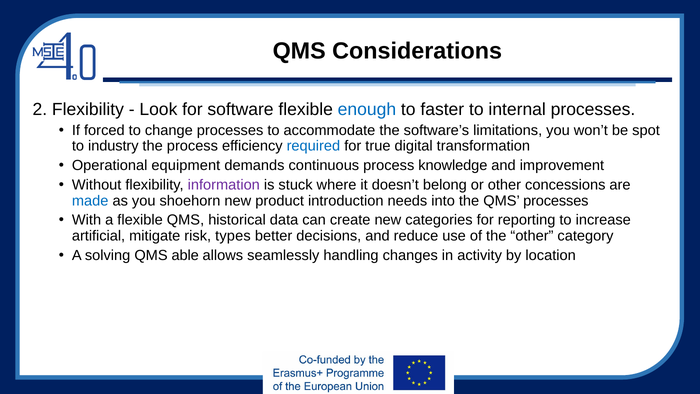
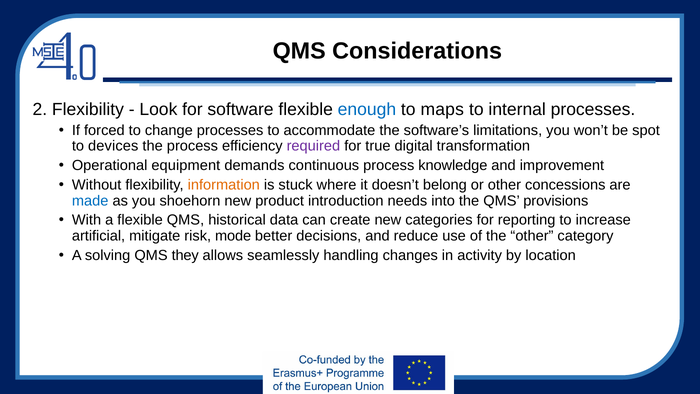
faster: faster -> maps (442, 109)
industry: industry -> devices (113, 146)
required colour: blue -> purple (313, 146)
information colour: purple -> orange (224, 185)
QMS processes: processes -> provisions (556, 201)
types: types -> mode (233, 236)
able: able -> they (185, 255)
